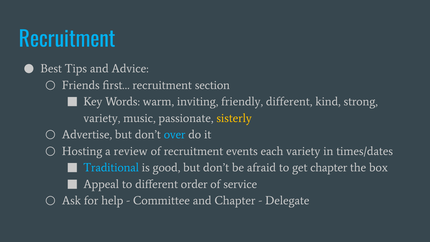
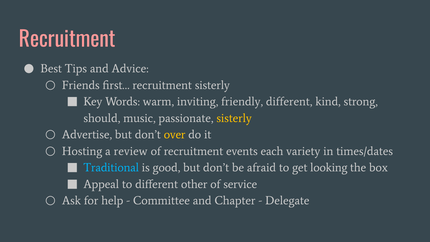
Recruitment colour: light blue -> pink (67, 40)
recruitment section: section -> sisterly (212, 85)
variety: variety -> should (102, 118)
over colour: light blue -> yellow (175, 135)
get chapter: chapter -> looking (329, 168)
order: order -> other (194, 184)
